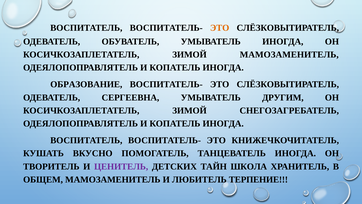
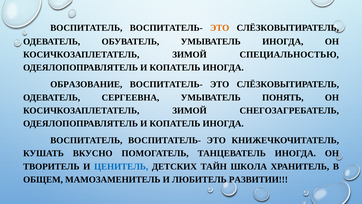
ЗИМОЙ МАМОЗАМЕНИТЕЛЬ: МАМОЗАМЕНИТЕЛЬ -> СПЕЦИАЛЬНОСТЬЮ (289, 54)
ДРУГИМ: ДРУГИМ -> ПОНЯТЬ (283, 97)
ЦЕНИТЕЛЬ colour: purple -> blue (121, 166)
ТЕРПЕНИЕ: ТЕРПЕНИЕ -> РАЗВИТИИ (258, 179)
